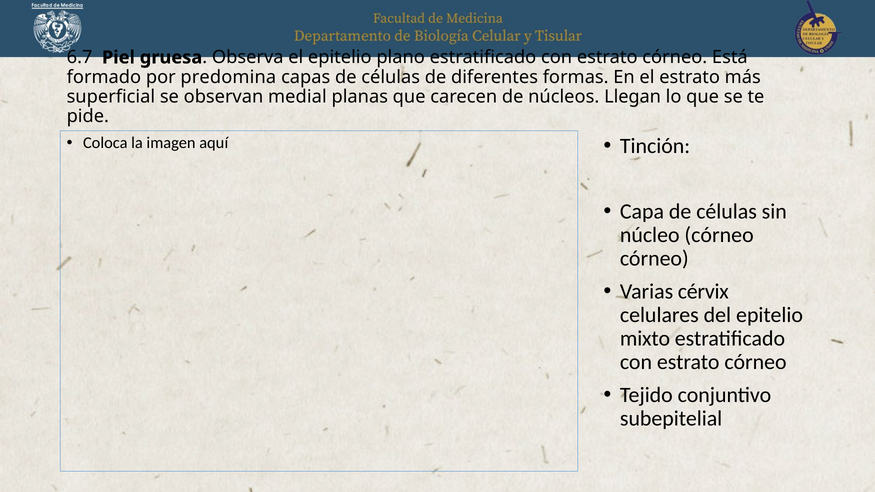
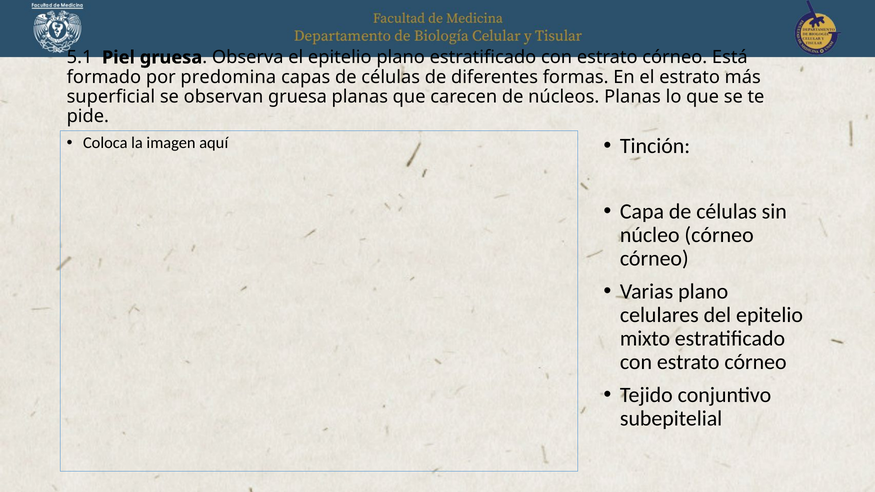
6.7: 6.7 -> 5.1 (80, 57)
observan medial: medial -> gruesa (298, 97)
núcleos Llegan: Llegan -> Planas (633, 97)
Varias cérvix: cérvix -> plano (703, 291)
